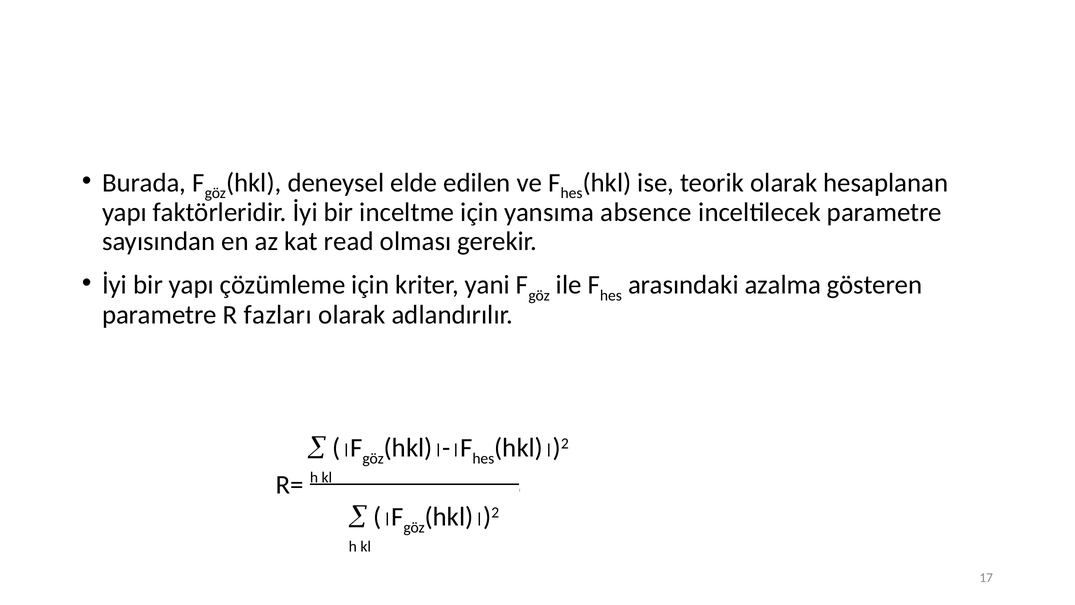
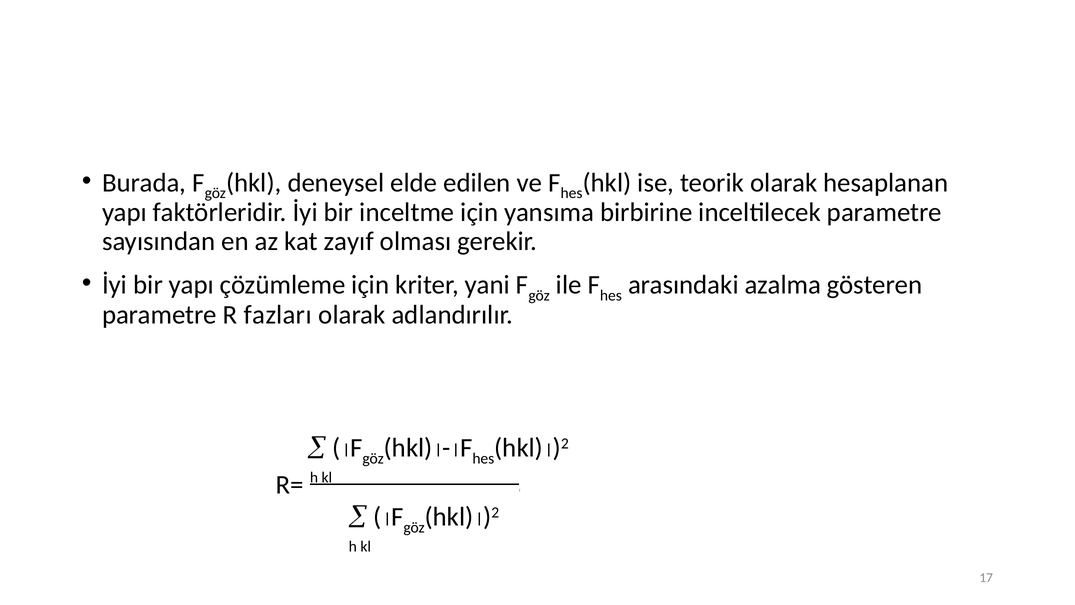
absence: absence -> birbirine (646, 212)
read: read -> zayıf (349, 241)
